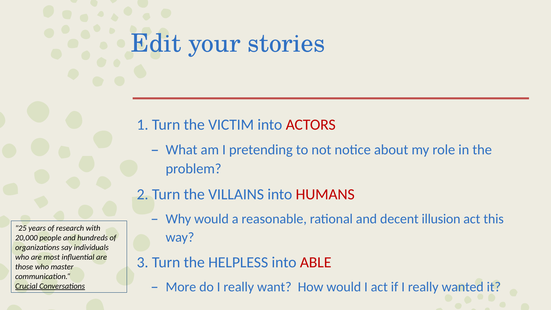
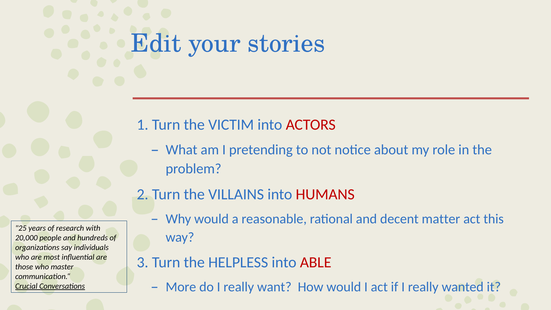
illusion: illusion -> matter (441, 219)
